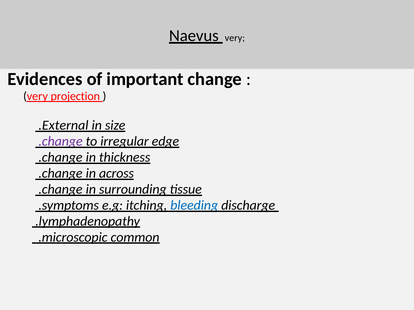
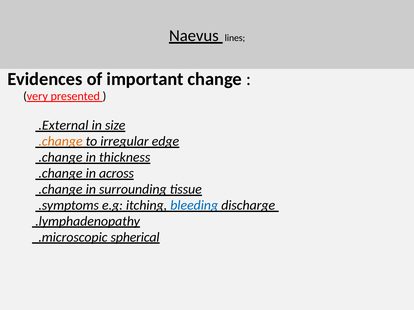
Naevus very: very -> lines (235, 38)
projection: projection -> presented (75, 96)
.change colour: purple -> orange (61, 142)
common: common -> spherical (135, 238)
